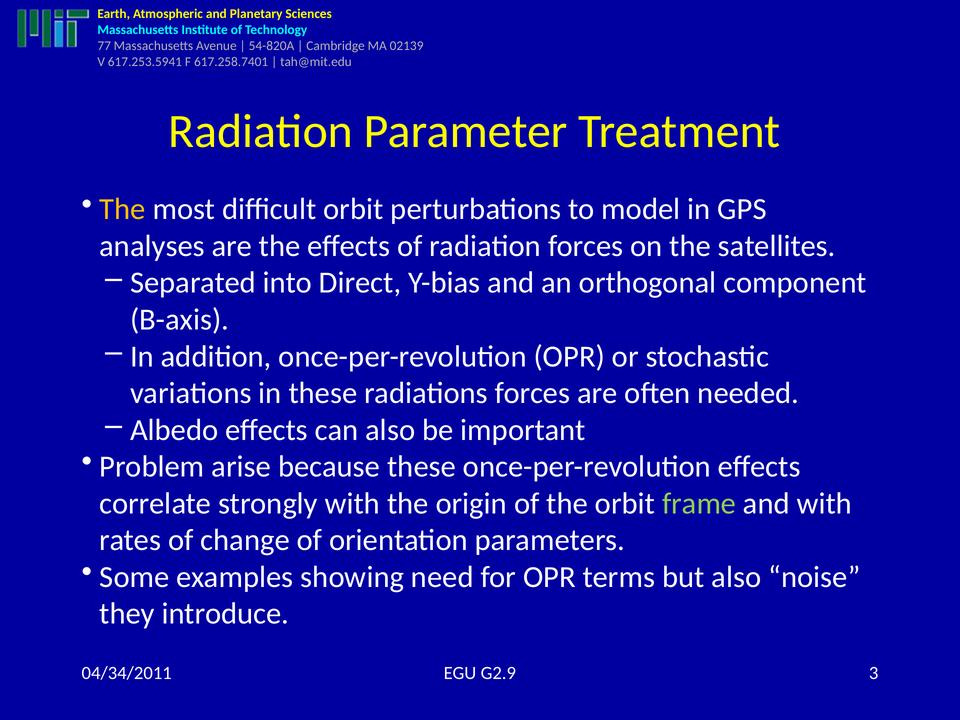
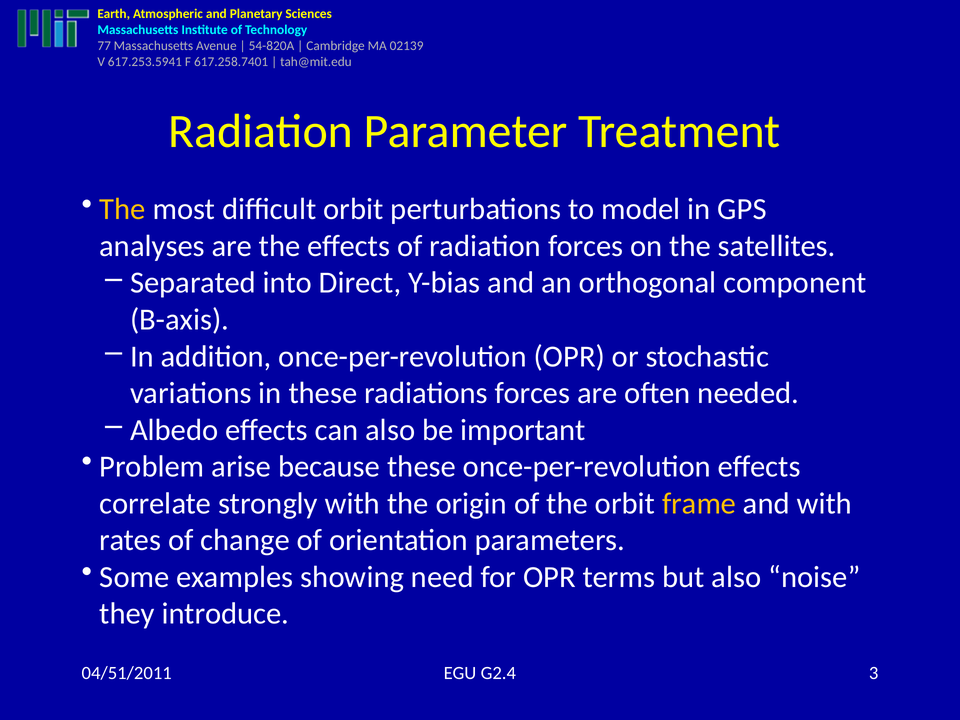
frame colour: light green -> yellow (699, 504)
04/34/2011: 04/34/2011 -> 04/51/2011 (127, 673)
G2.9: G2.9 -> G2.4 (498, 673)
